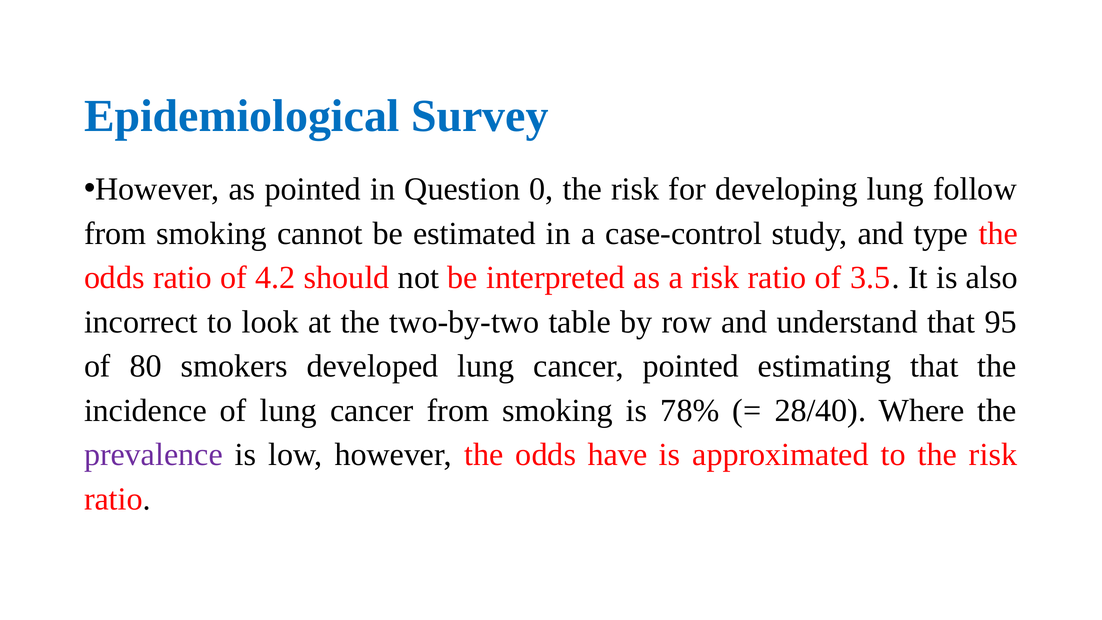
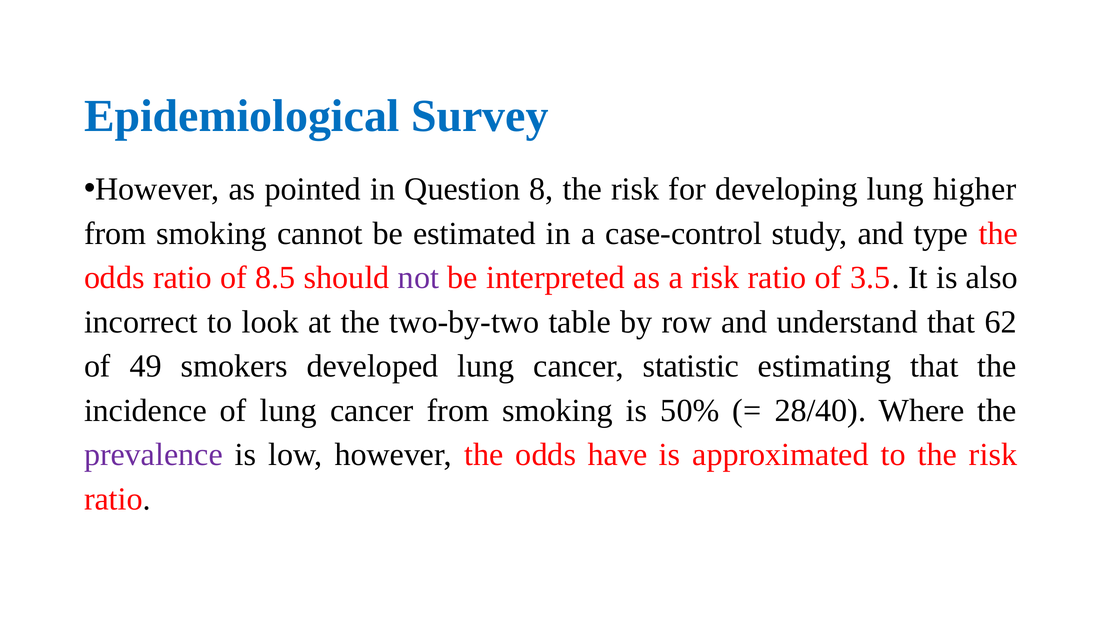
0: 0 -> 8 (541, 189)
follow: follow -> higher (975, 189)
4.2: 4.2 -> 8.5 (275, 278)
not colour: black -> purple (418, 278)
95: 95 -> 62 (1001, 322)
80: 80 -> 49 (146, 366)
cancer pointed: pointed -> statistic (691, 366)
78%: 78% -> 50% (690, 410)
